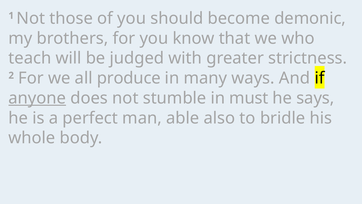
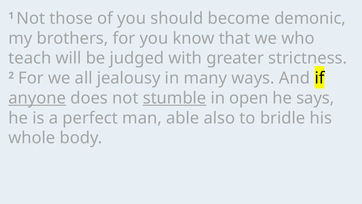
produce: produce -> jealousy (129, 78)
stumble underline: none -> present (175, 98)
must: must -> open (249, 98)
